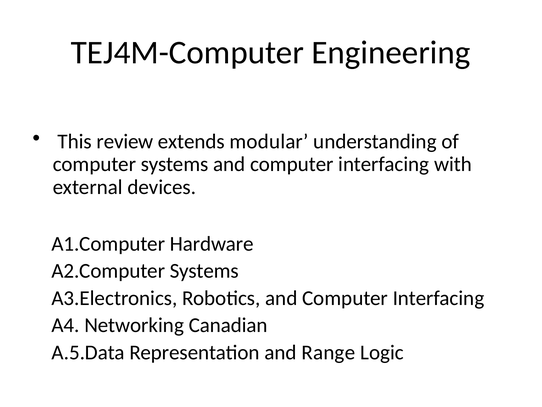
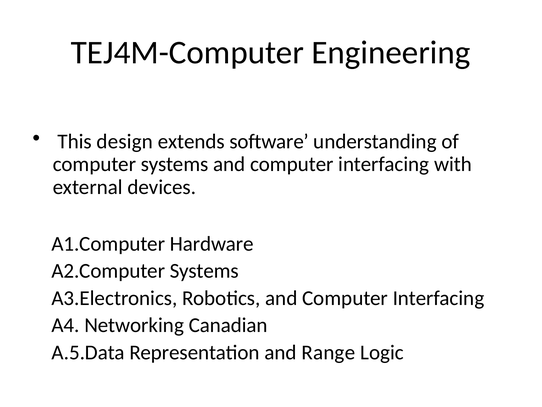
review: review -> design (125, 141)
modular: modular -> software (269, 141)
